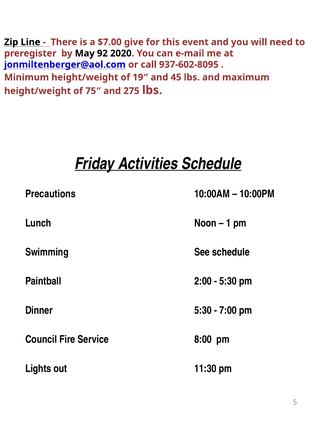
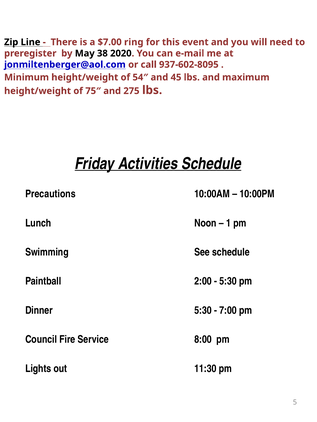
give: give -> ring (134, 42)
92: 92 -> 38 (102, 53)
19″: 19″ -> 54″ (140, 77)
